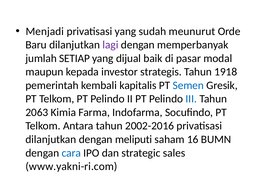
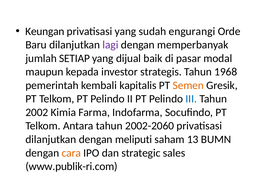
Menjadi: Menjadi -> Keungan (45, 31)
meunurut: meunurut -> engurangi (192, 31)
1918: 1918 -> 1968 (226, 72)
Semen colour: blue -> orange (188, 85)
2063: 2063 -> 2002 (37, 112)
2002-2016: 2002-2016 -> 2002-2060 (150, 126)
16: 16 -> 13 (193, 139)
cara colour: blue -> orange (71, 153)
www.yakni-ri.com: www.yakni-ri.com -> www.publik-ri.com (71, 166)
